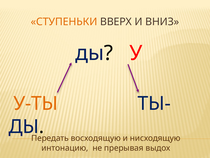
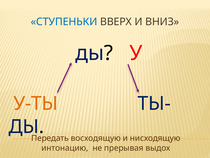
СТУПЕНЬКИ colour: orange -> blue (64, 22)
